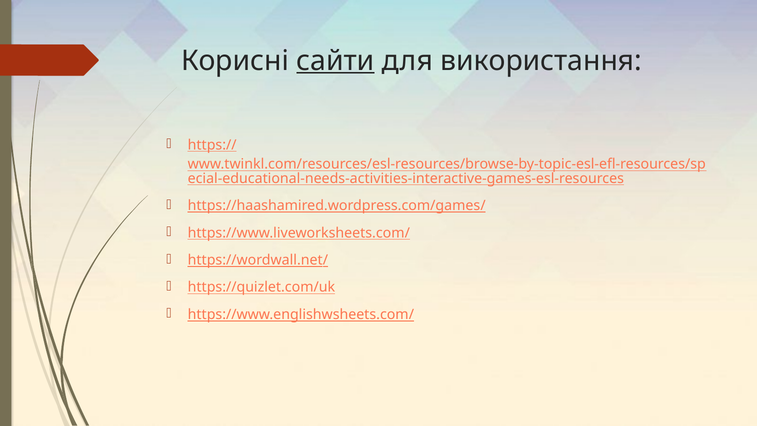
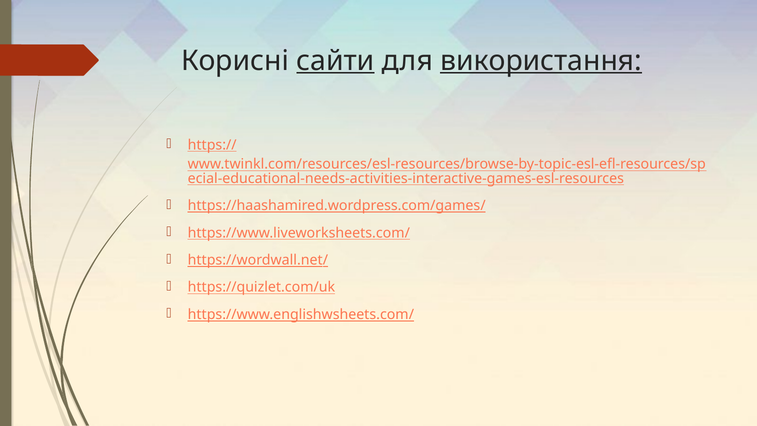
використання underline: none -> present (541, 61)
